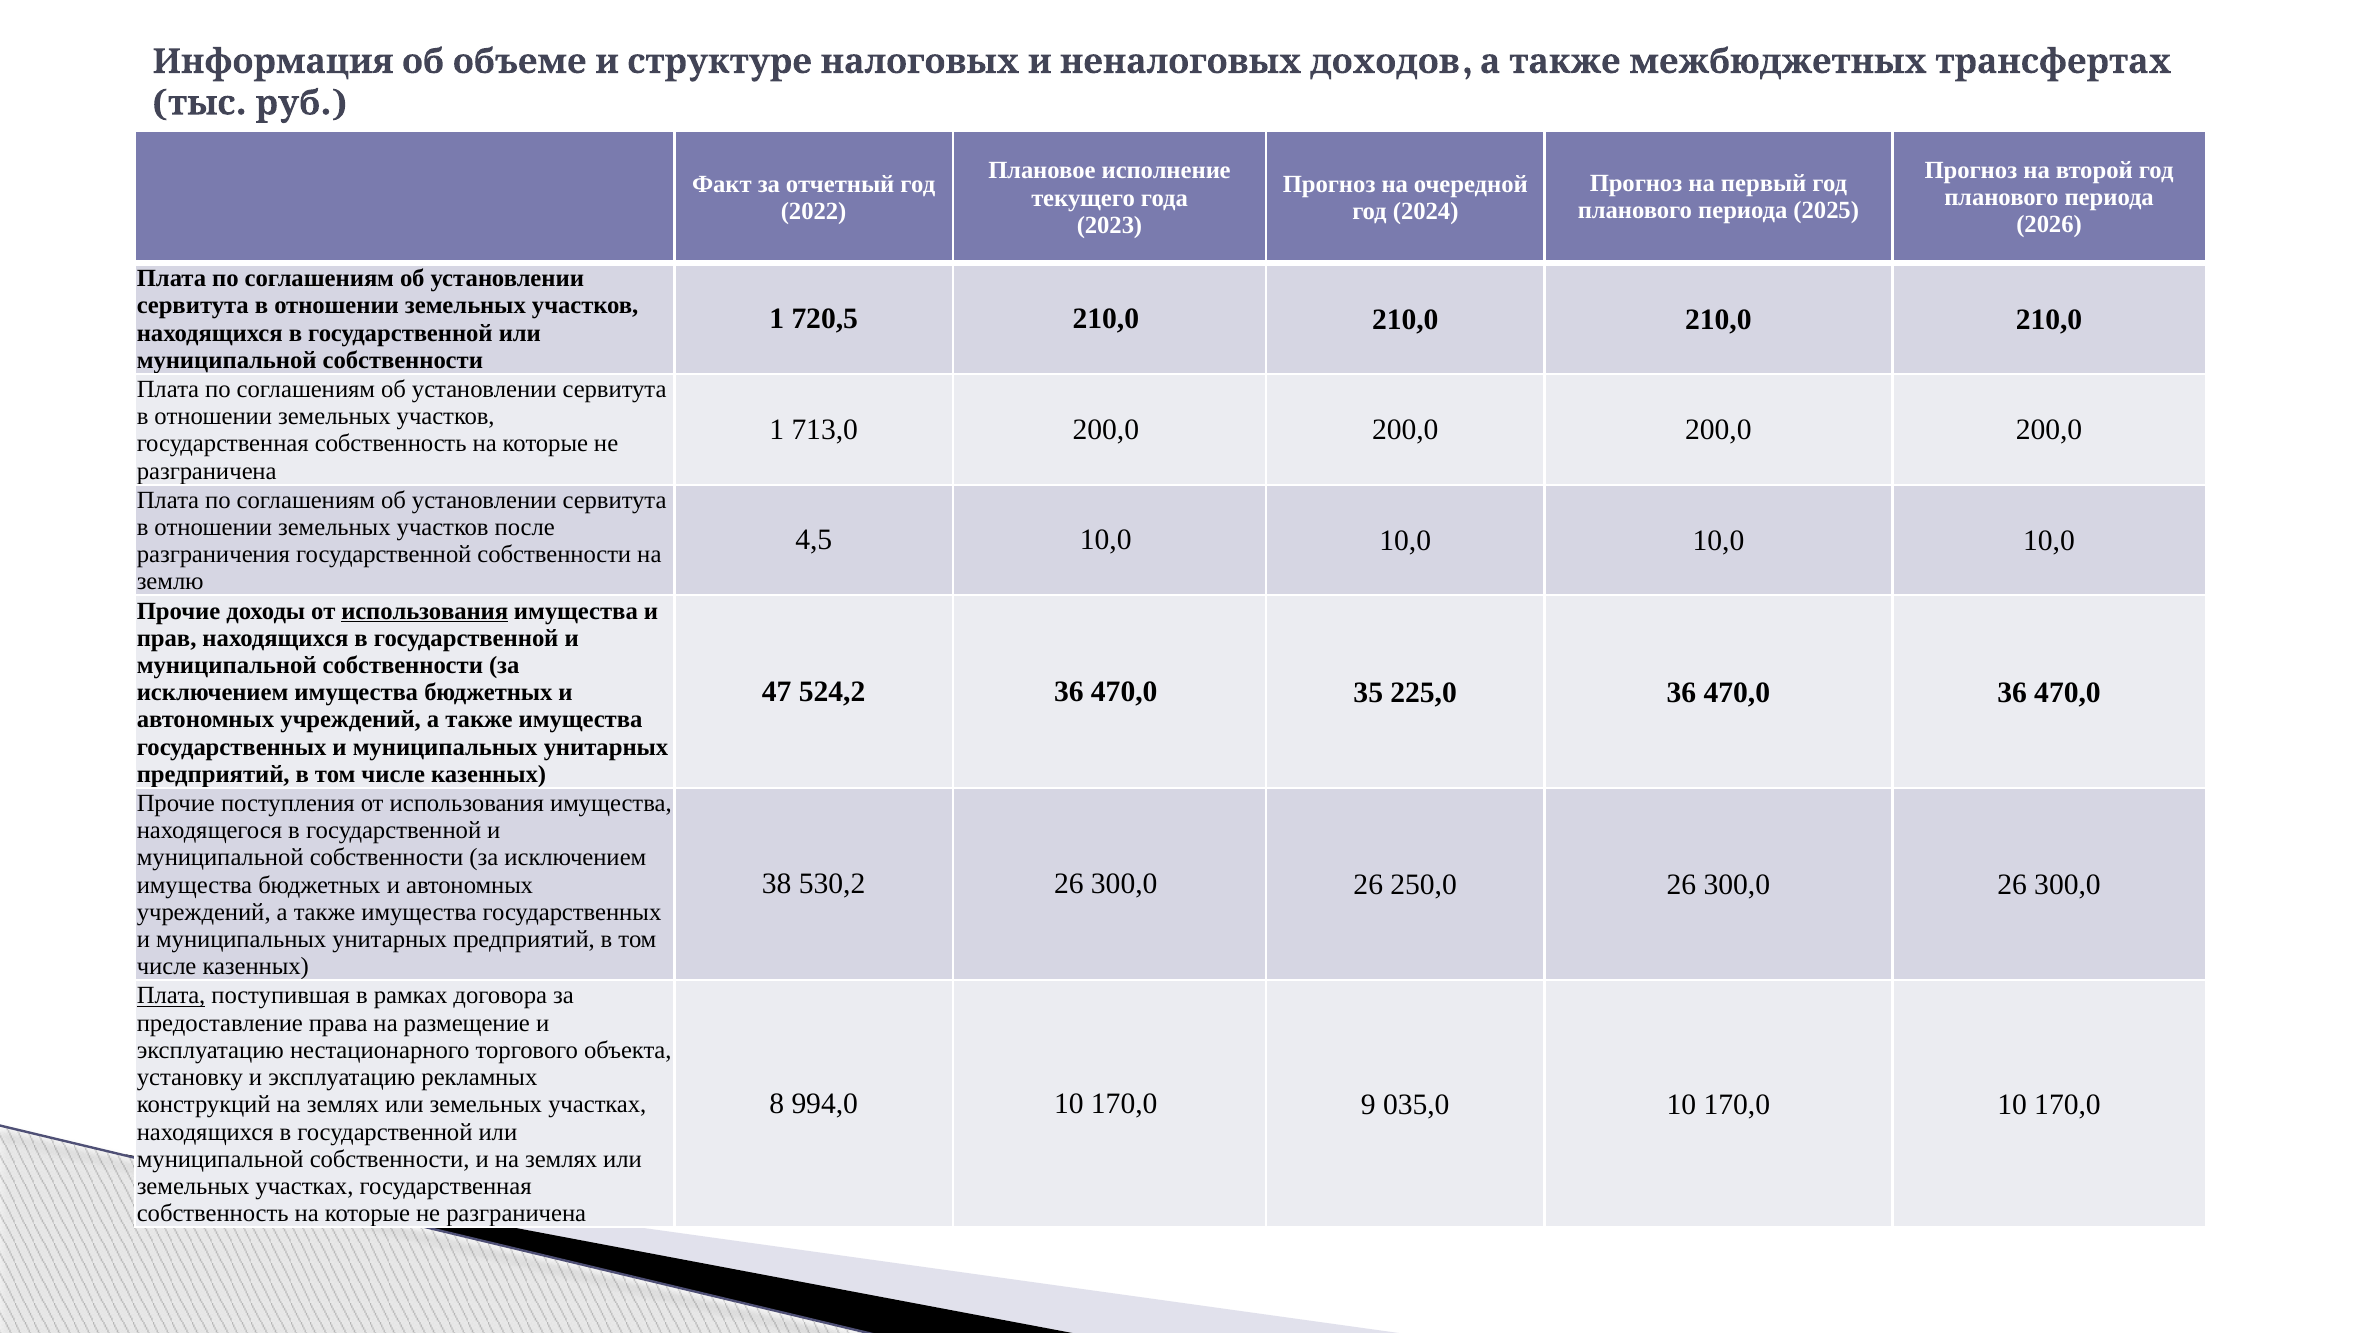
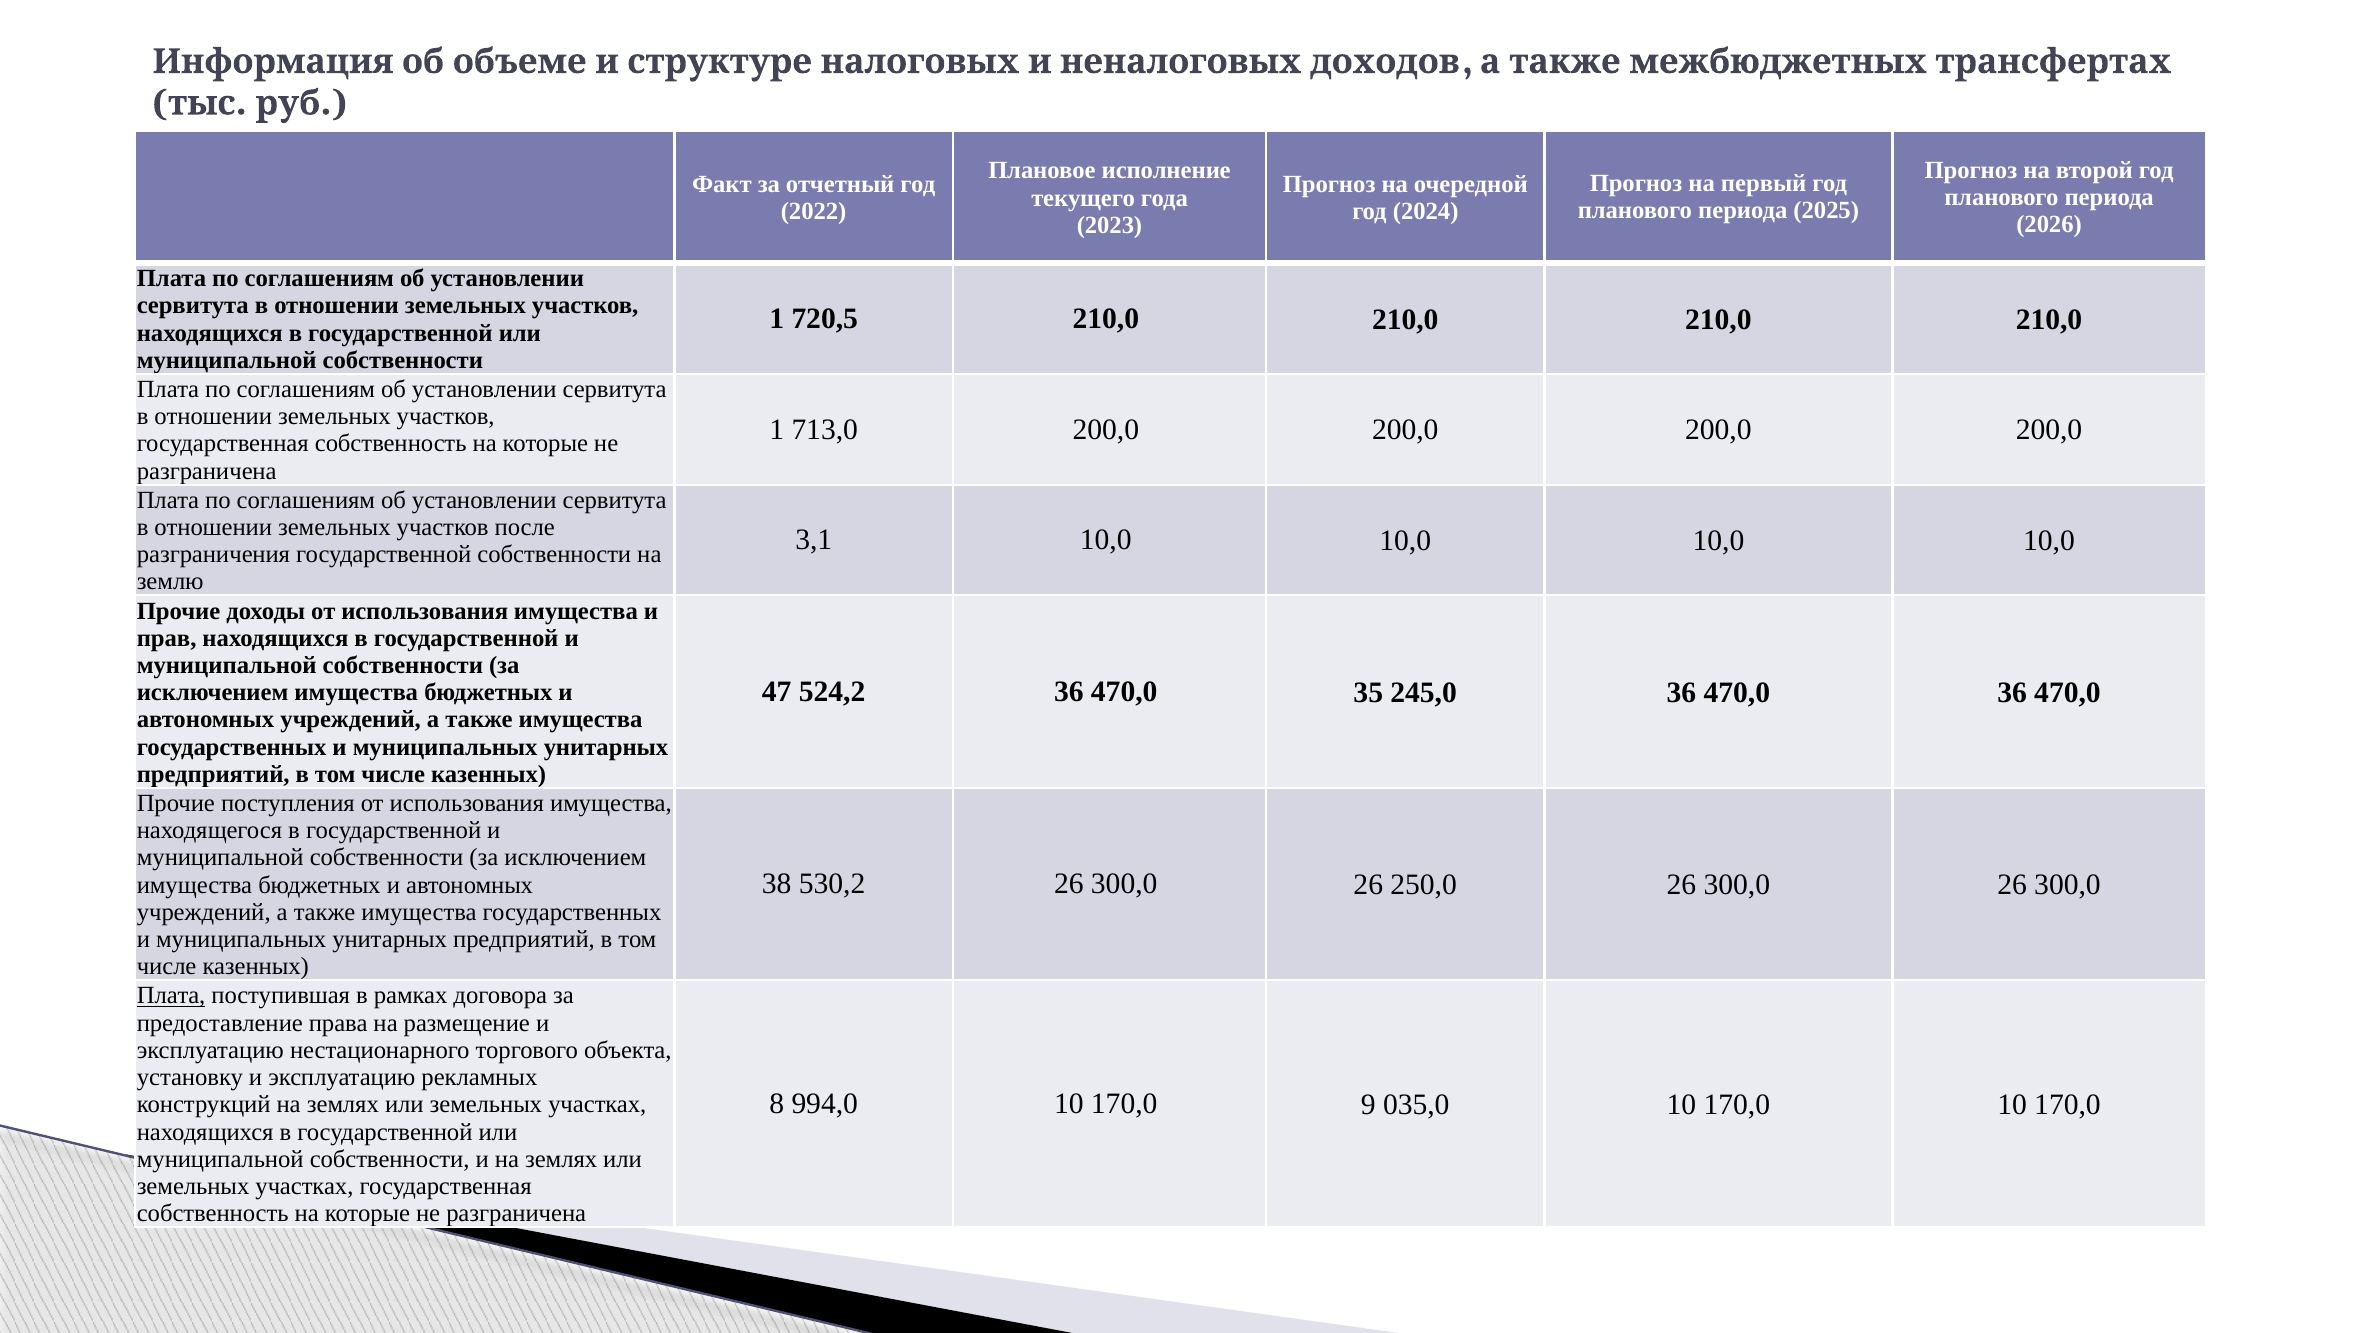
4,5: 4,5 -> 3,1 (814, 540)
использования underline: present -> none (425, 611)
225,0: 225,0 -> 245,0 (1424, 692)
